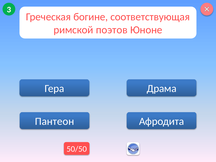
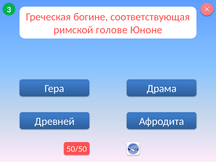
поэтов: поэтов -> голове (112, 30)
Пантеон: Пантеон -> Древней (55, 121)
